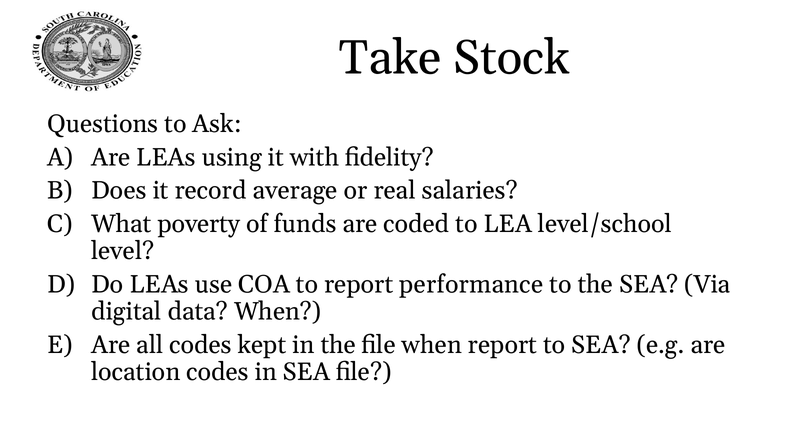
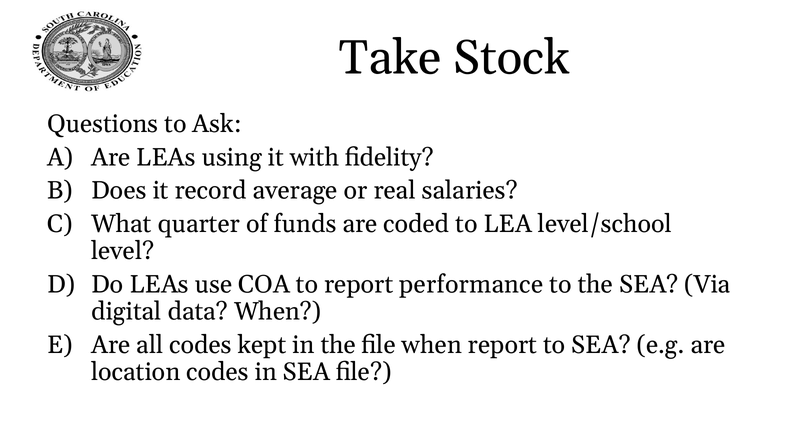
poverty: poverty -> quarter (199, 224)
